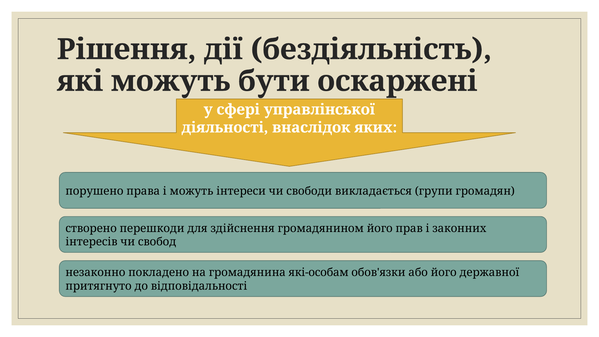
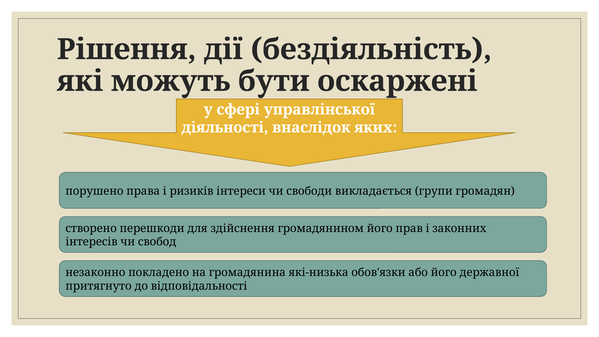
і можуть: можуть -> ризиків (192, 191)
які-особам: які-особам -> які-низька (319, 273)
